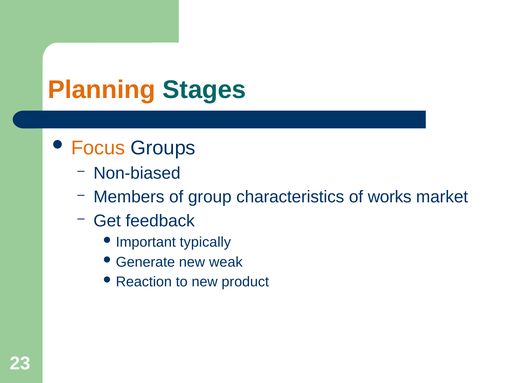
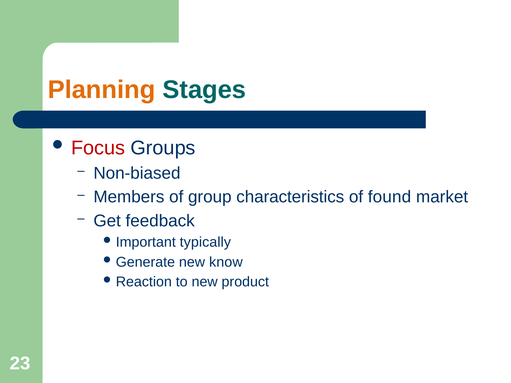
Focus colour: orange -> red (98, 148)
works: works -> found (390, 197)
weak: weak -> know (226, 262)
